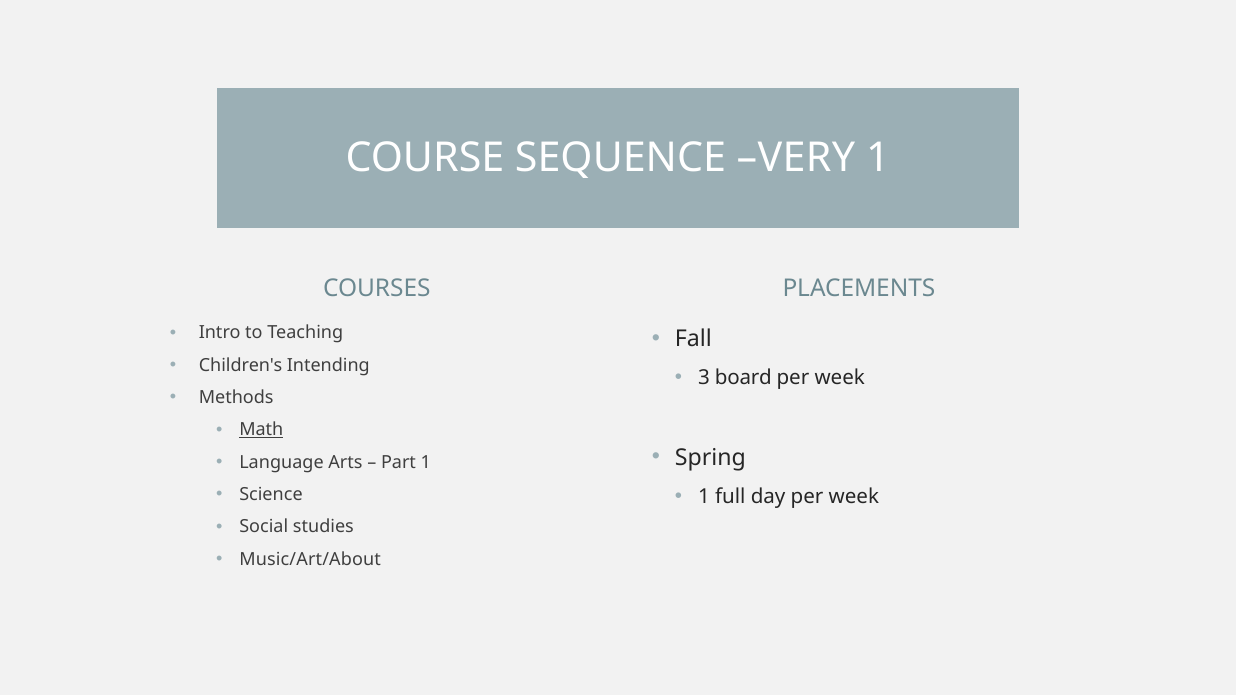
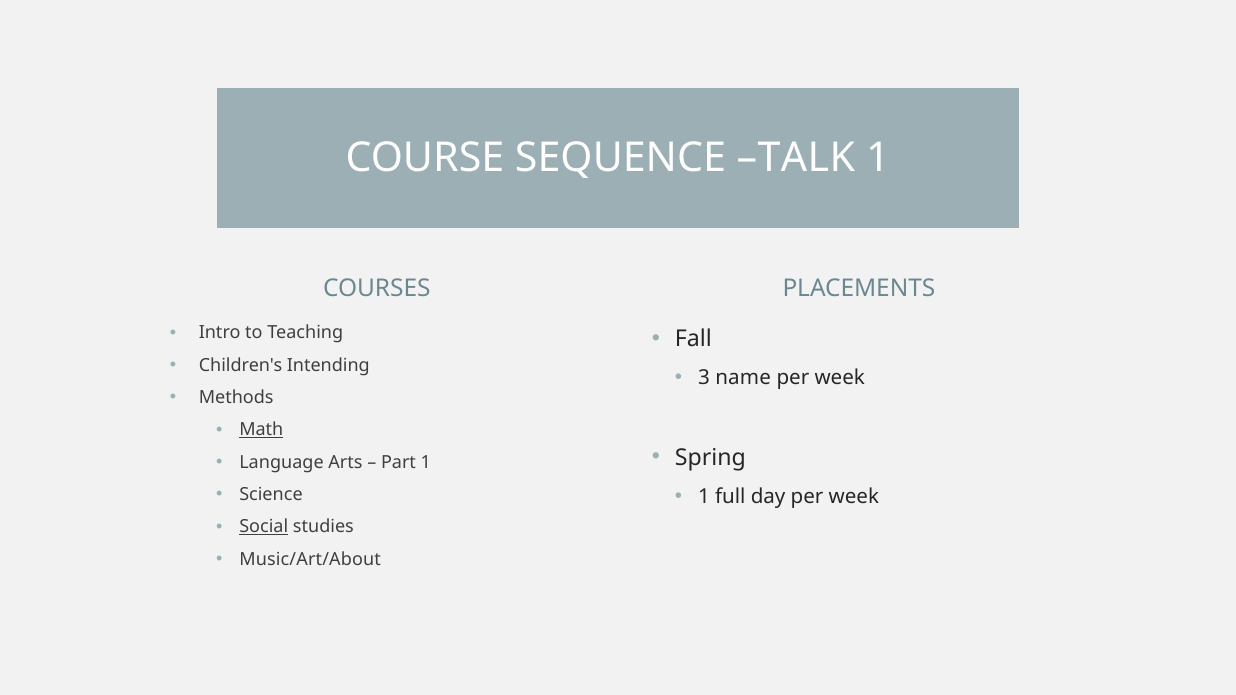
VERY: VERY -> TALK (796, 158)
board: board -> name (743, 378)
Social underline: none -> present (264, 527)
